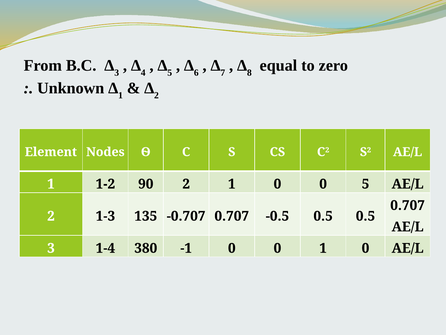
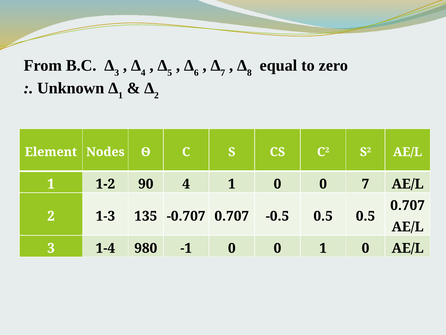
90 2: 2 -> 4 (186, 184)
0 5: 5 -> 7 (365, 184)
380: 380 -> 980 (146, 248)
